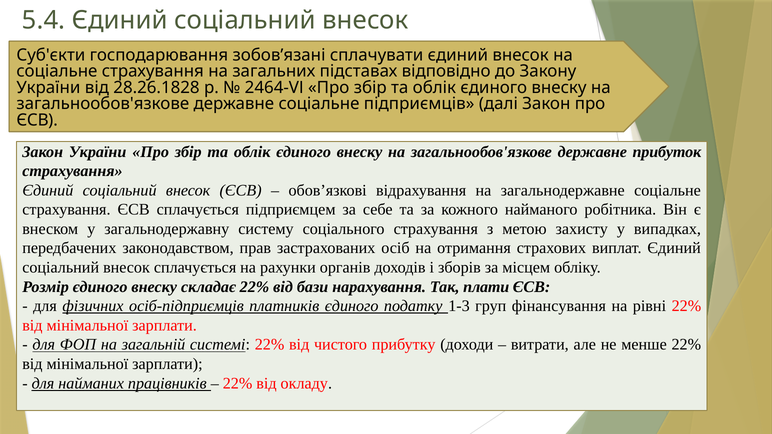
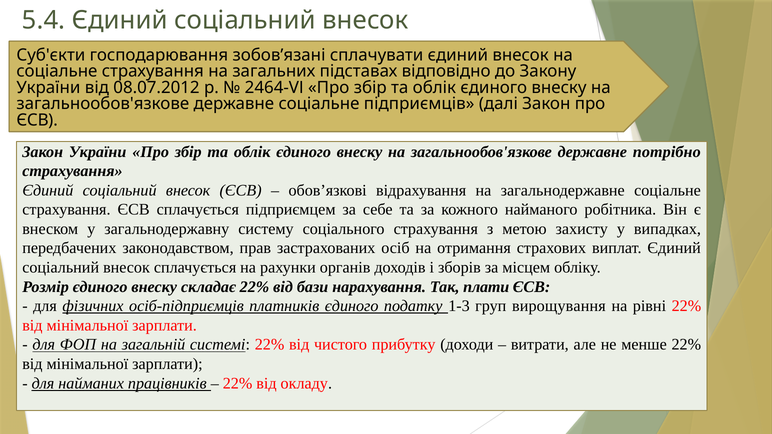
28.26.1828: 28.26.1828 -> 08.07.2012 (156, 88)
прибуток: прибуток -> потрібно (667, 152)
фінансування: фінансування -> вирощування (559, 306)
